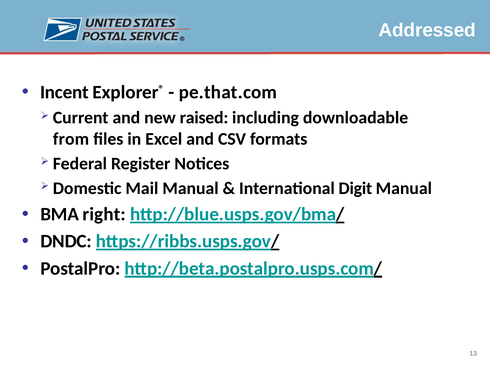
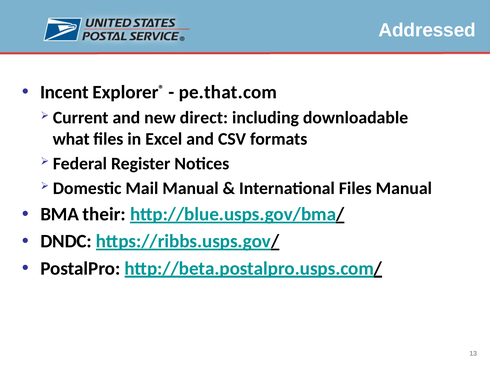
raised: raised -> direct (204, 118)
from: from -> what (71, 139)
International Digit: Digit -> Files (355, 189)
right: right -> their (104, 215)
